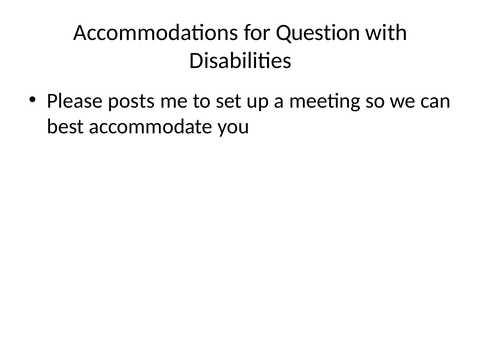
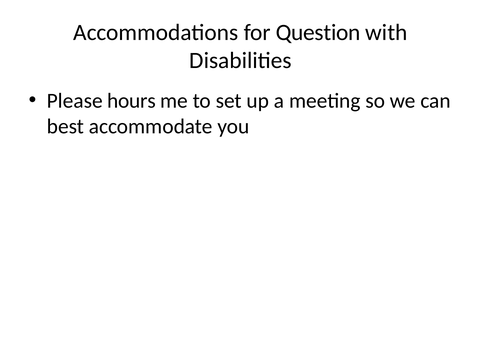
posts: posts -> hours (132, 101)
